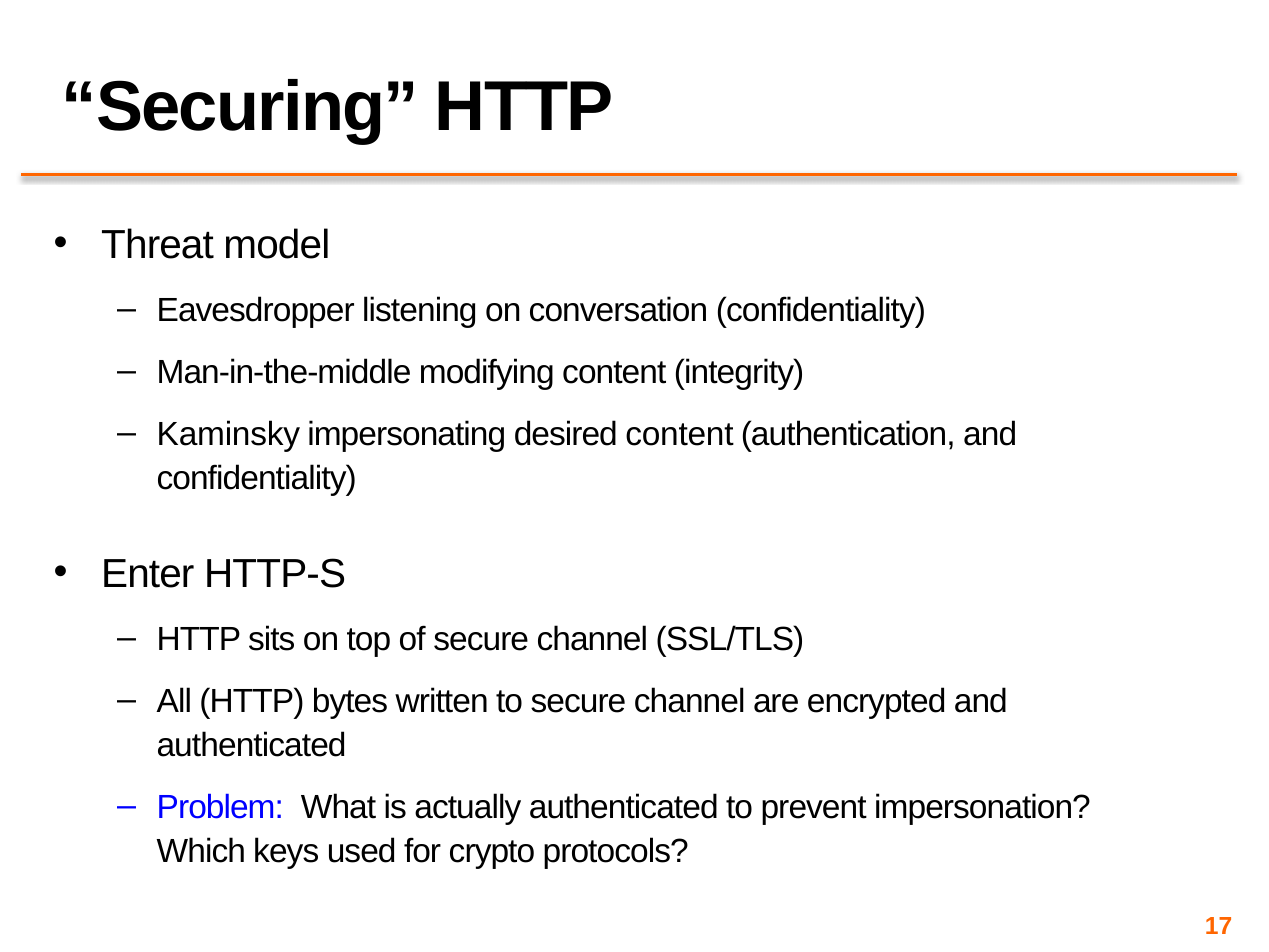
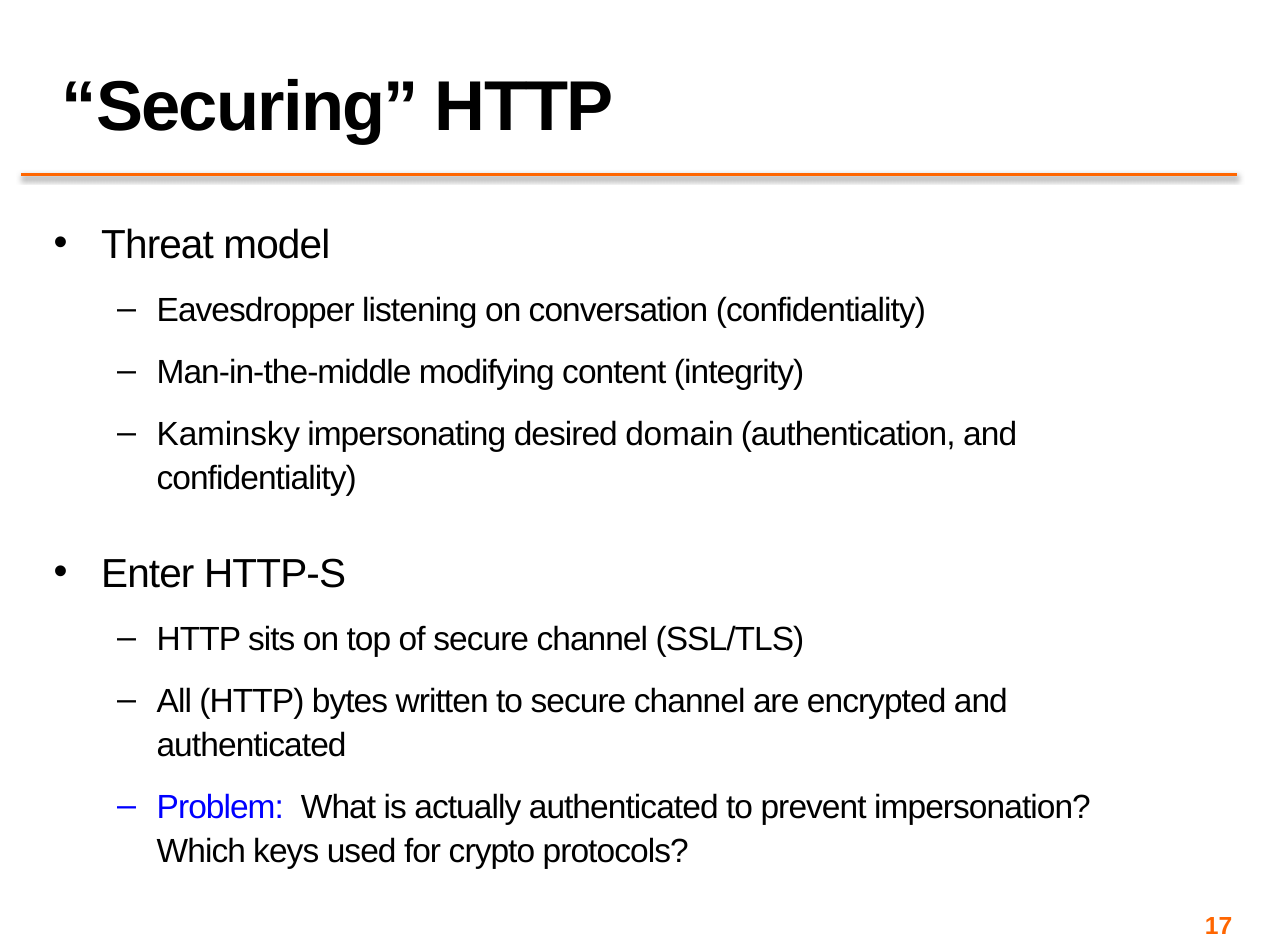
desired content: content -> domain (680, 434)
